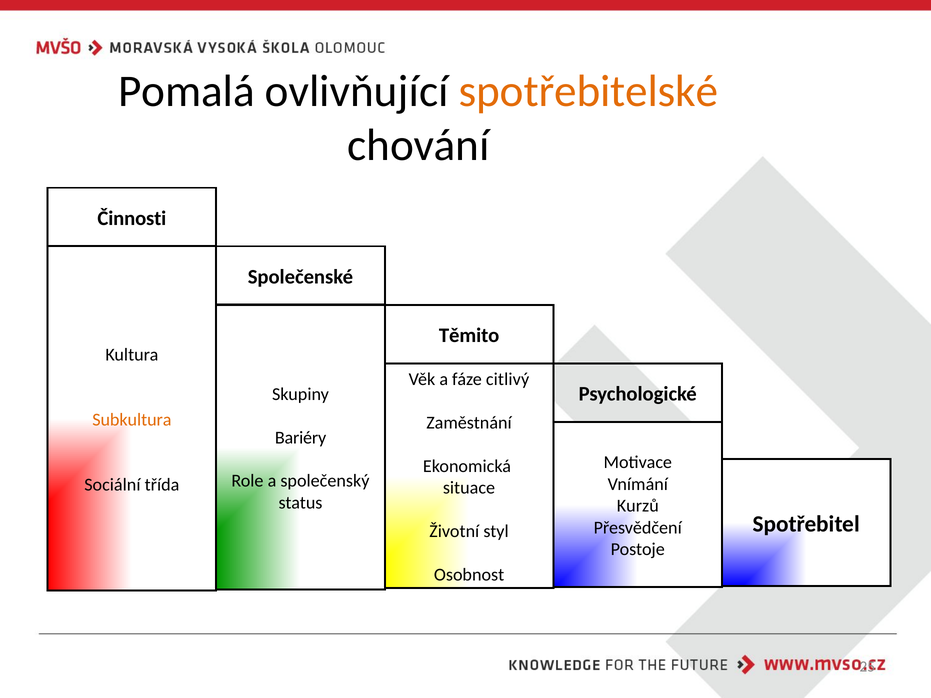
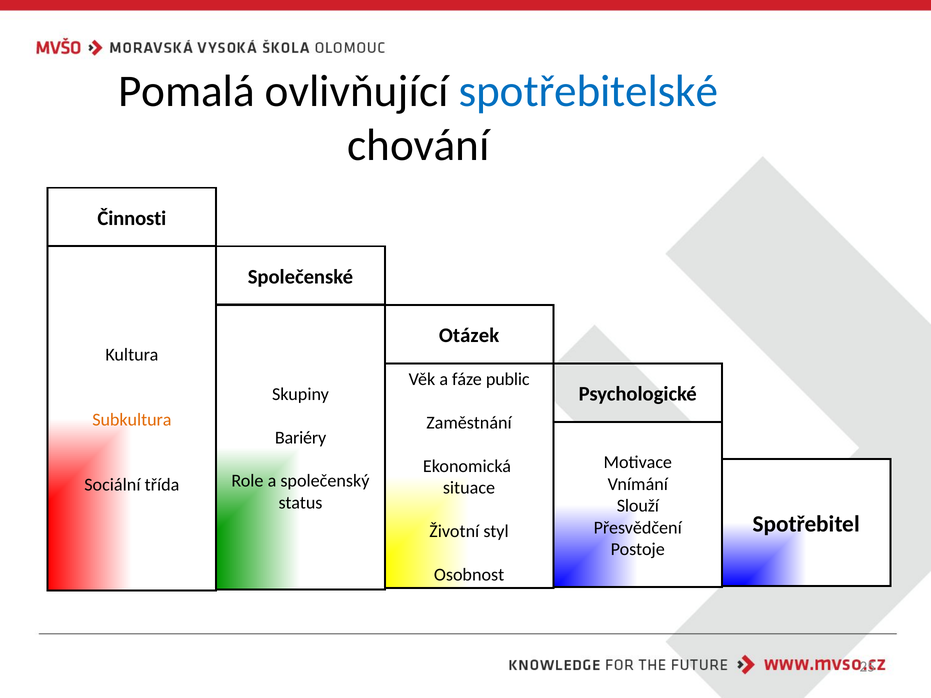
spotřebitelské colour: orange -> blue (589, 91)
Těmito: Těmito -> Otázek (469, 336)
citlivý: citlivý -> public (508, 379)
Kurzů: Kurzů -> Slouží (638, 506)
